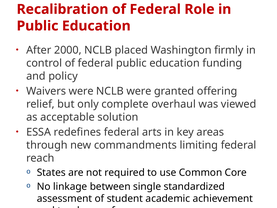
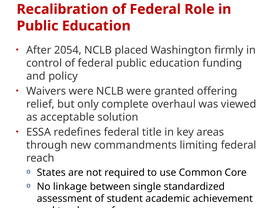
2000: 2000 -> 2054 (68, 50)
arts: arts -> title (152, 132)
